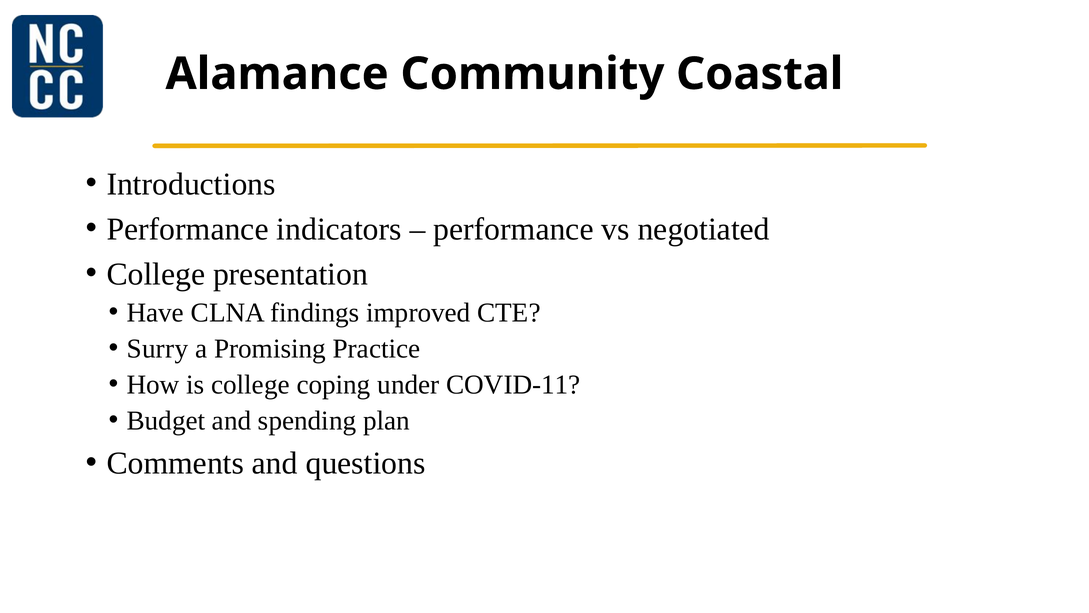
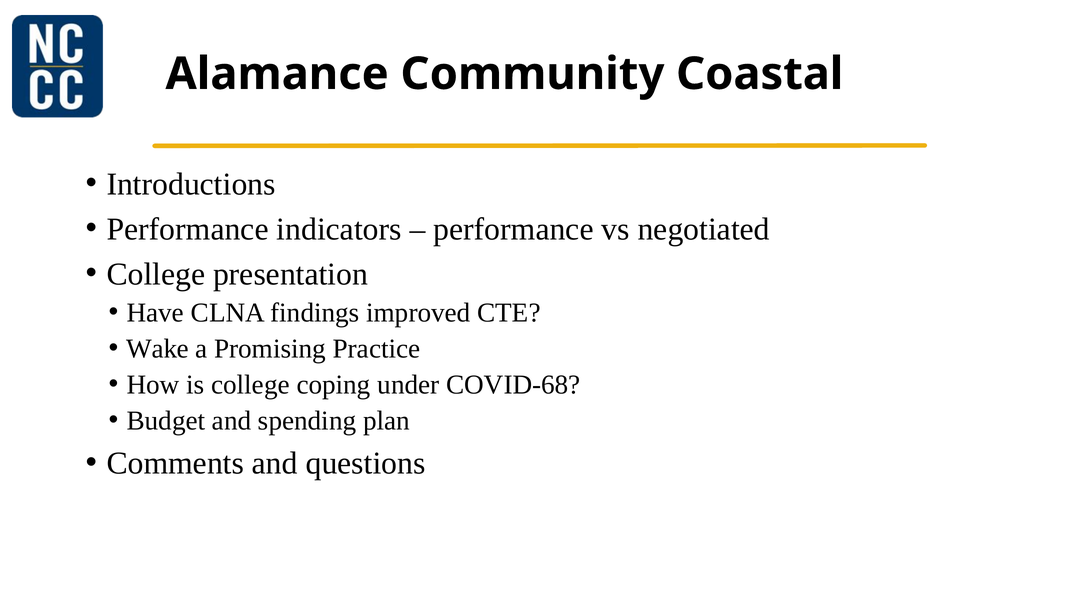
Surry: Surry -> Wake (158, 348)
COVID-11: COVID-11 -> COVID-68 (513, 384)
